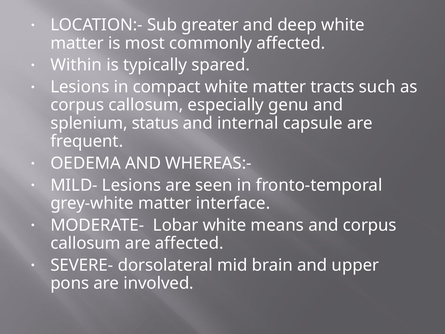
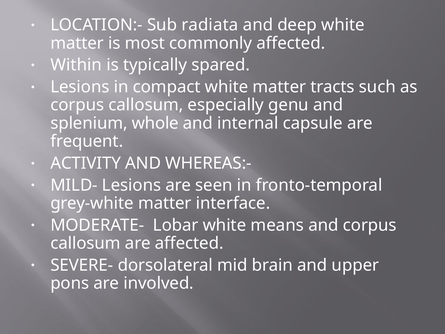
greater: greater -> radiata (210, 25)
status: status -> whole (155, 123)
OEDEMA: OEDEMA -> ACTIVITY (86, 163)
